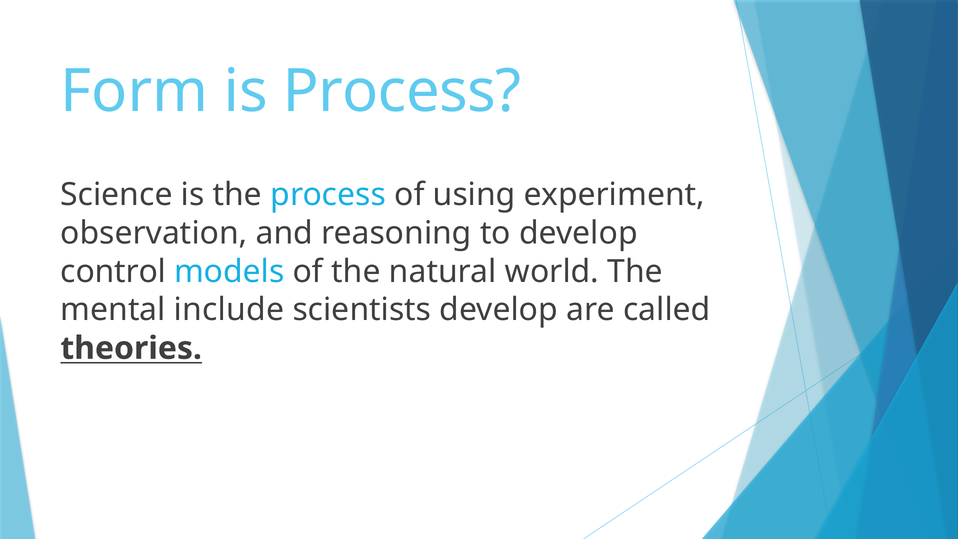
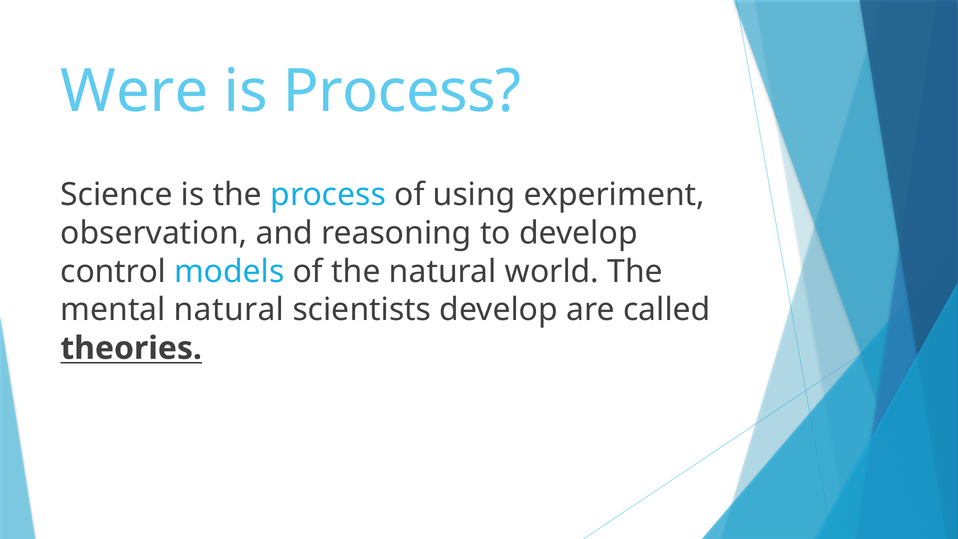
Form: Form -> Were (134, 92)
mental include: include -> natural (229, 310)
